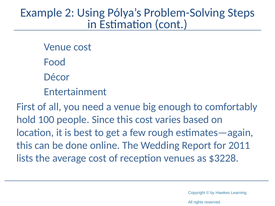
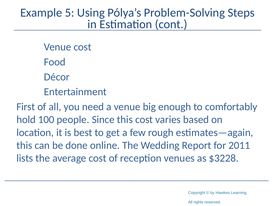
2: 2 -> 5 (70, 13)
